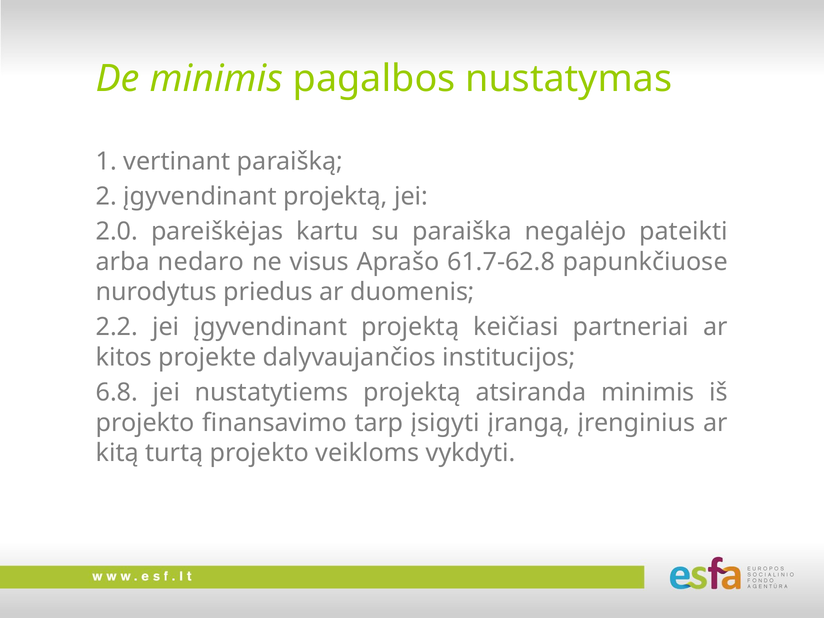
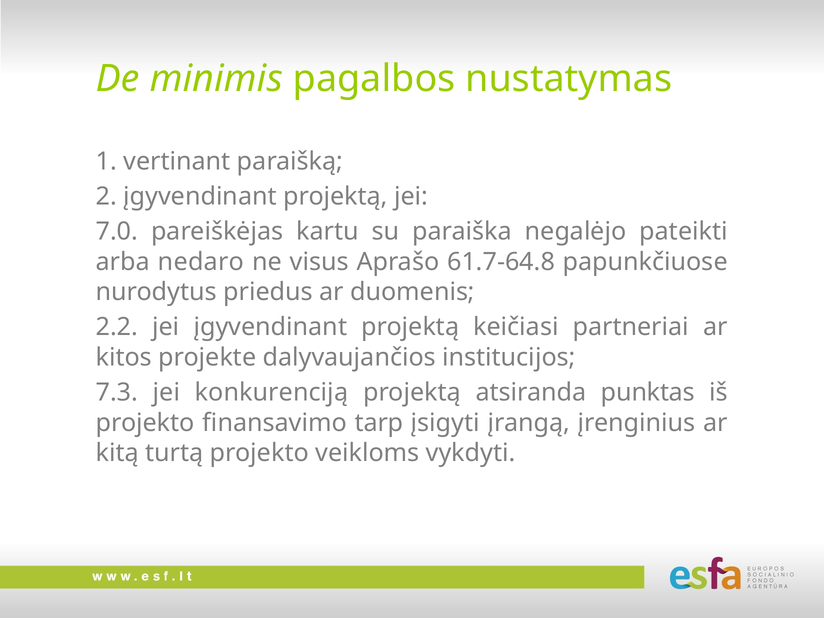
2.0: 2.0 -> 7.0 (117, 232)
61.7-62.8: 61.7-62.8 -> 61.7-64.8 (501, 262)
6.8: 6.8 -> 7.3 (117, 393)
nustatytiems: nustatytiems -> konkurenciją (272, 393)
atsiranda minimis: minimis -> punktas (648, 393)
